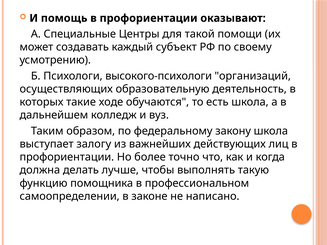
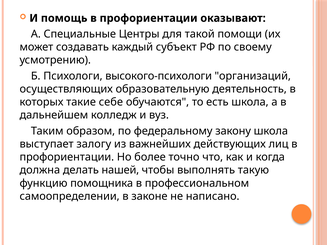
ходе: ходе -> себе (111, 102)
лучше: лучше -> нашей (120, 170)
